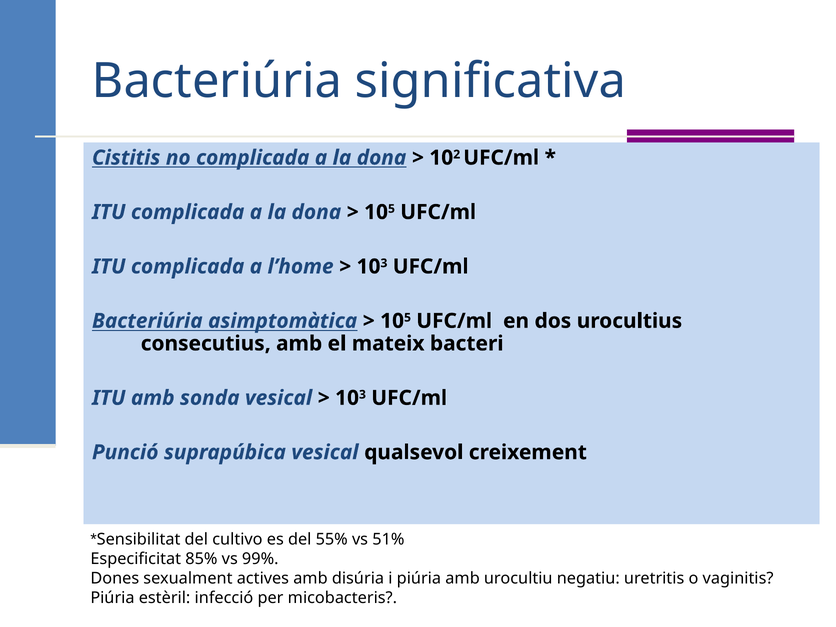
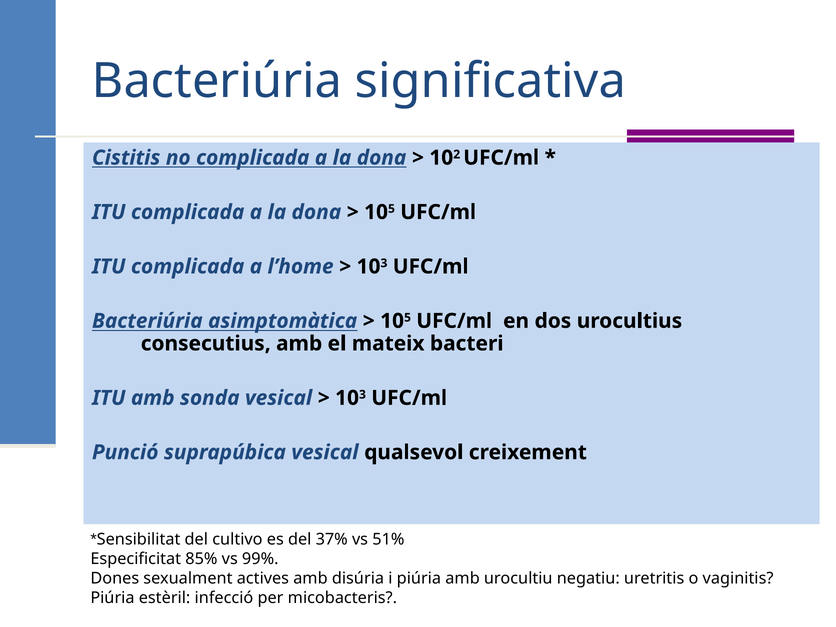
55%: 55% -> 37% (332, 539)
